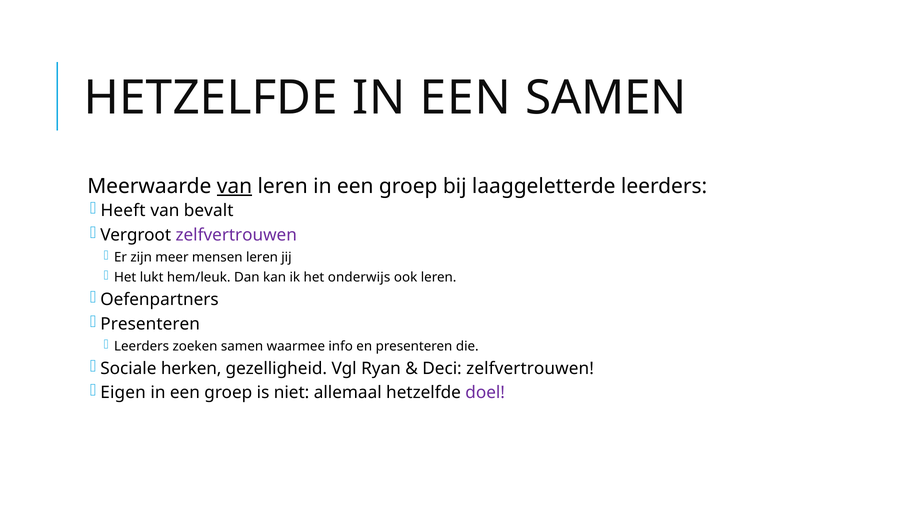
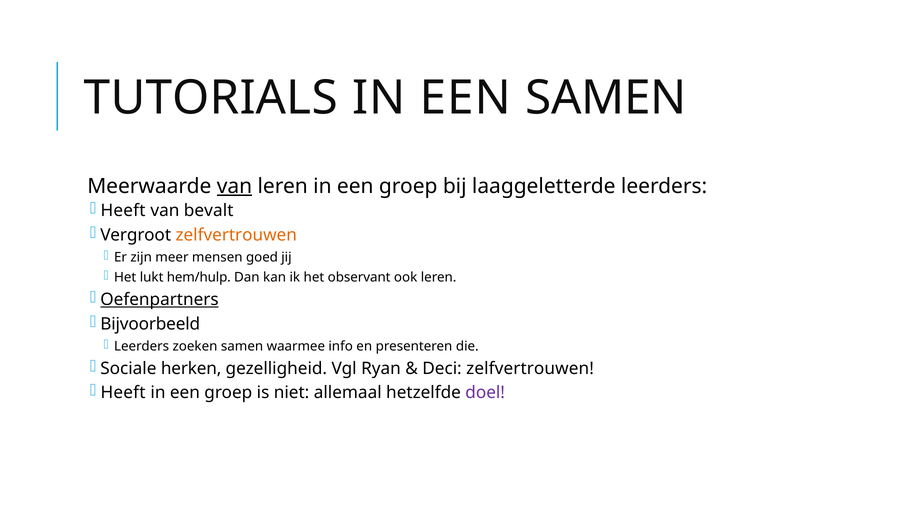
HETZELFDE: HETZELFDE -> TUTORIALS (211, 98)
zelfvertrouwen colour: purple -> orange (236, 235)
mensen leren: leren -> goed (262, 257)
hem/leuk: hem/leuk -> hem/hulp (199, 278)
onderwijs: onderwijs -> observant (359, 278)
Oefenpartners underline: none -> present (159, 300)
Presenteren: Presenteren -> Bijvoorbeeld (150, 324)
Eigen: Eigen -> Heeft (123, 393)
